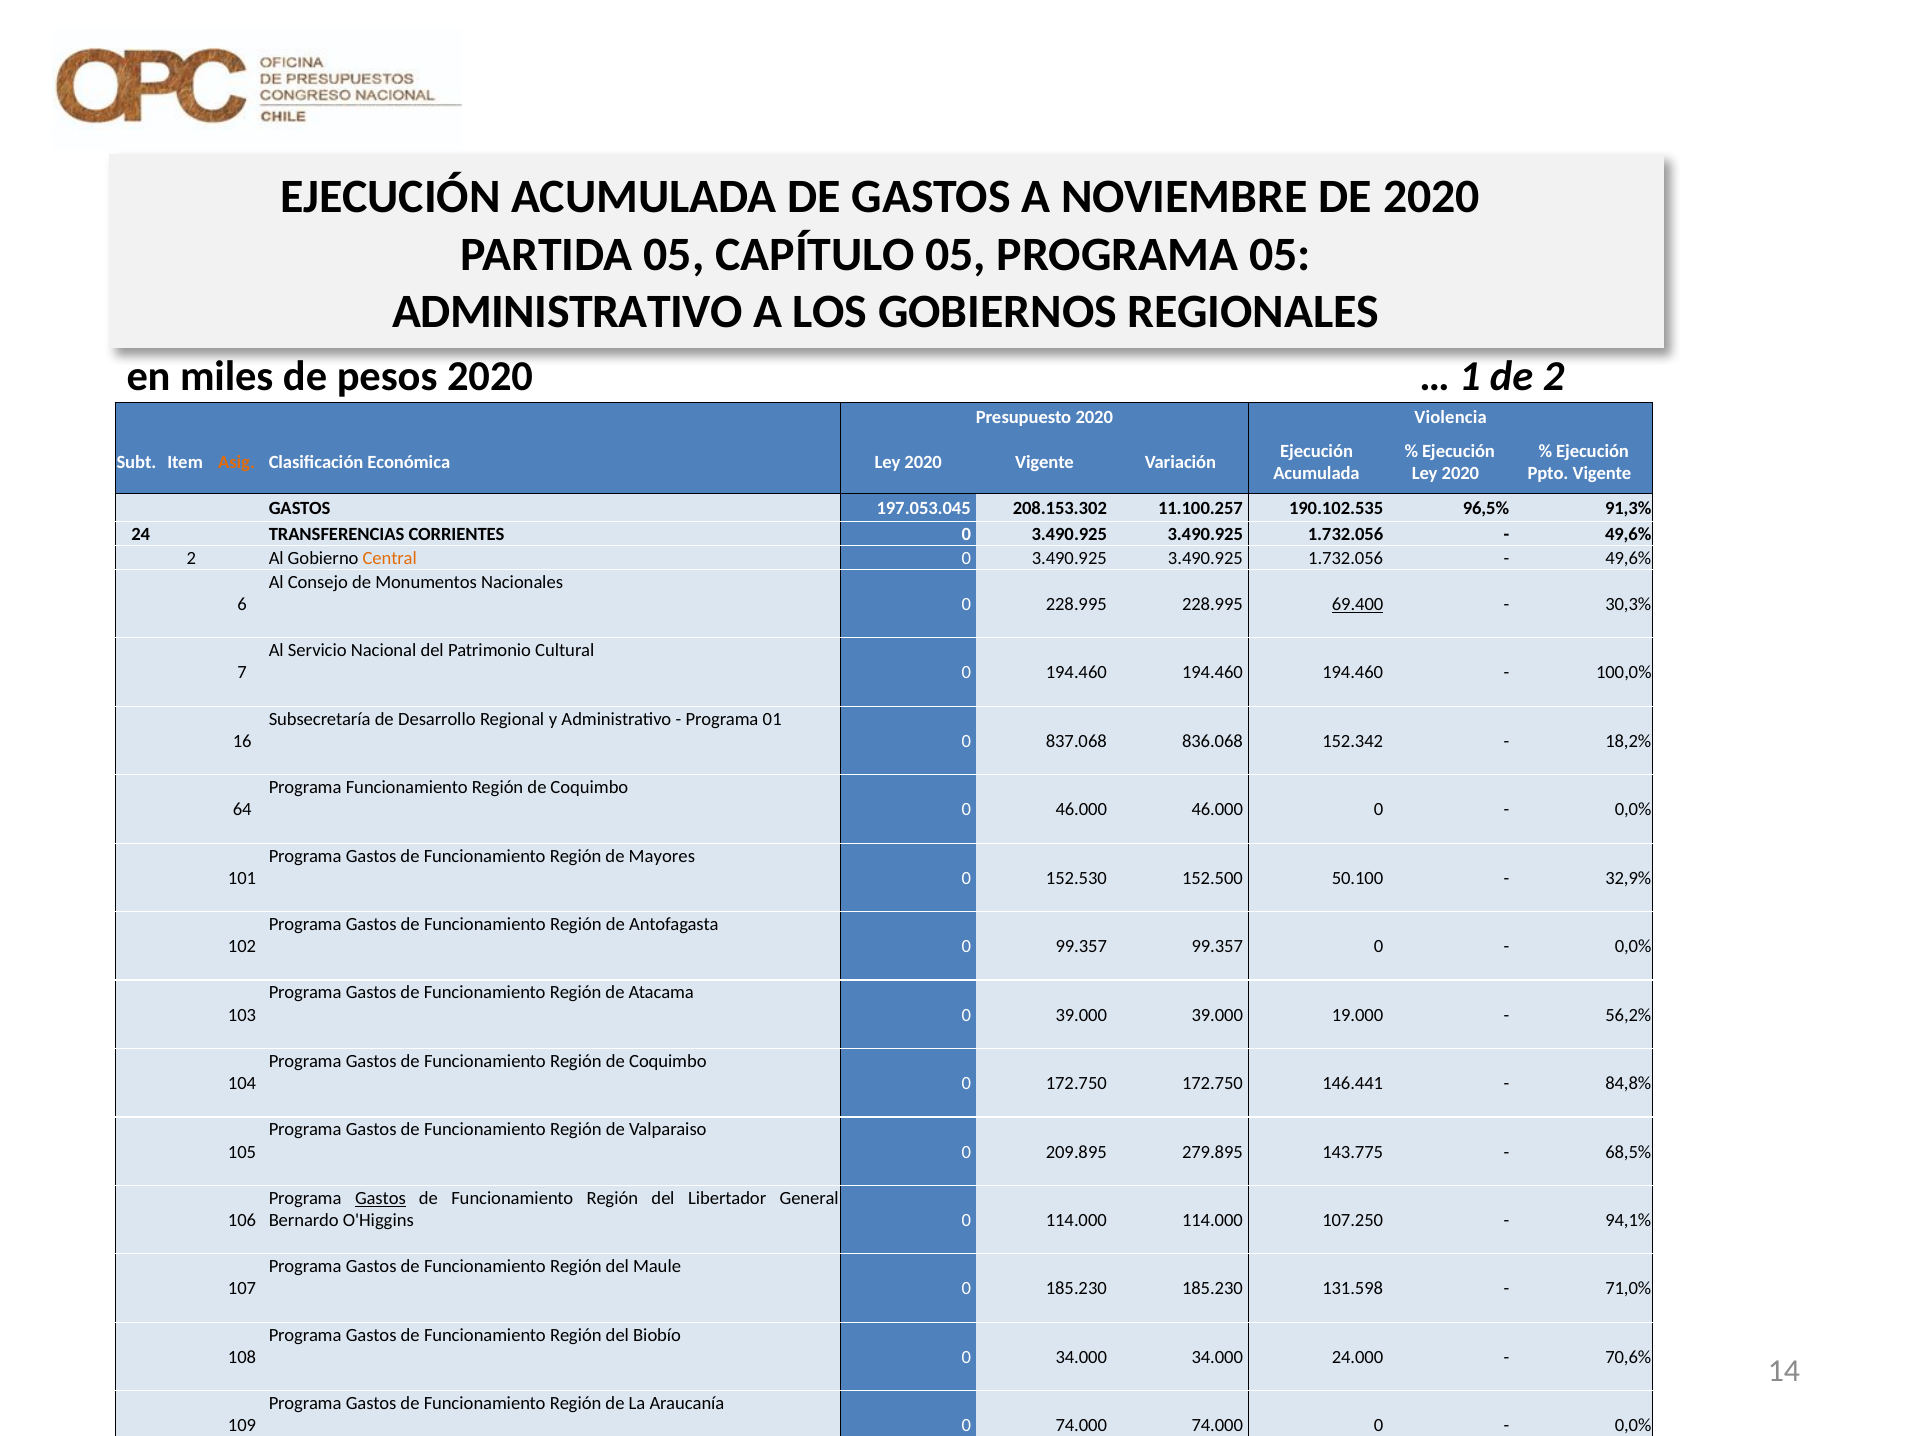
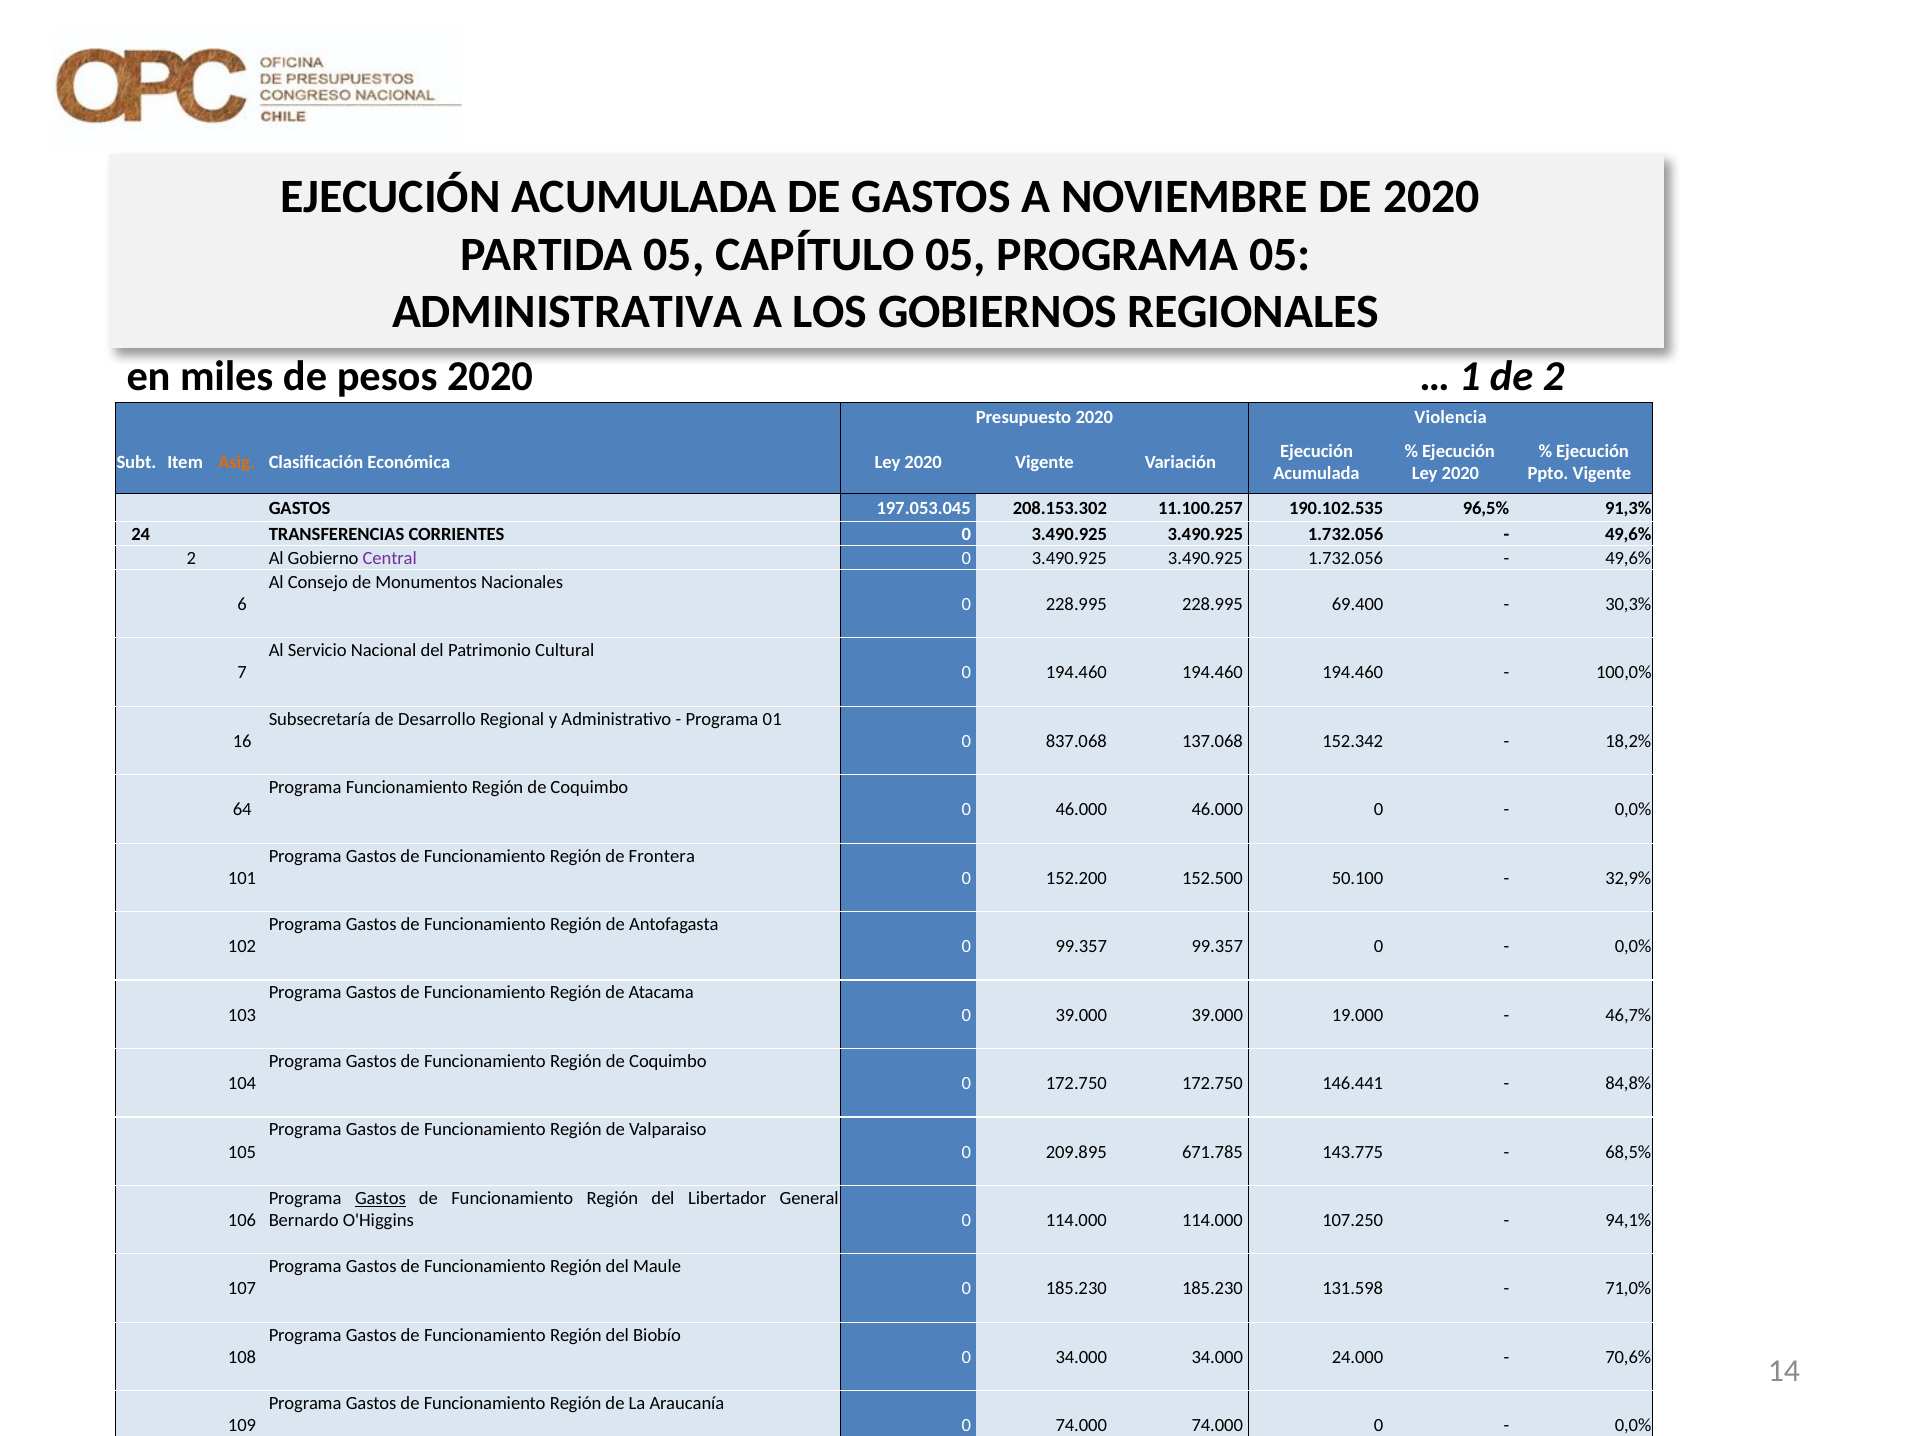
ADMINISTRATIVO: ADMINISTRATIVO -> ADMINISTRATIVA (567, 312)
Central colour: orange -> purple (390, 558)
69.400 underline: present -> none (1358, 604)
836.068: 836.068 -> 137.068 (1212, 741)
Mayores: Mayores -> Frontera (662, 856)
152.530: 152.530 -> 152.200 (1076, 878)
56,2%: 56,2% -> 46,7% (1628, 1015)
279.895: 279.895 -> 671.785 (1212, 1152)
